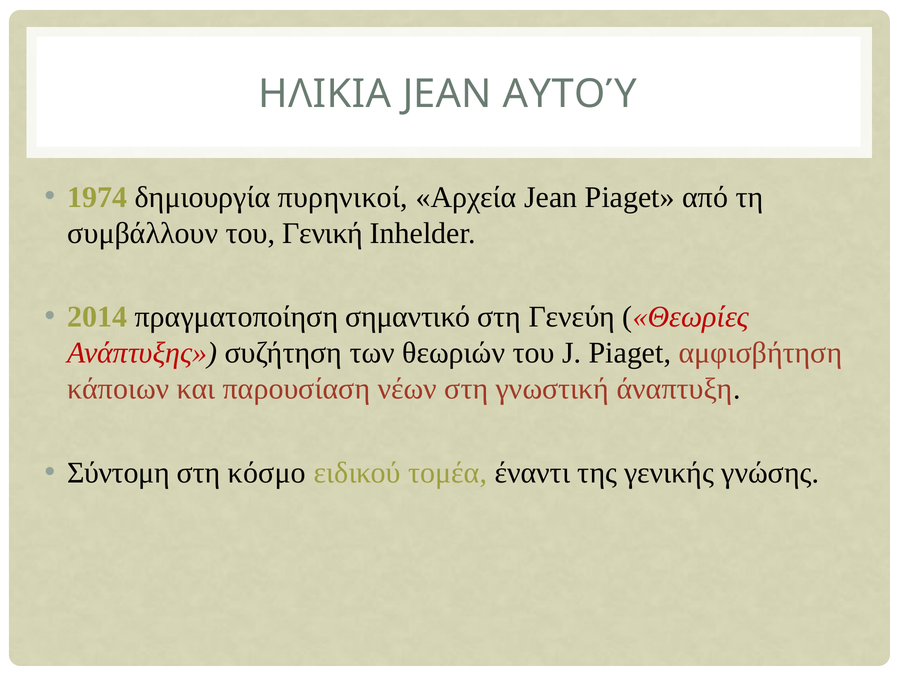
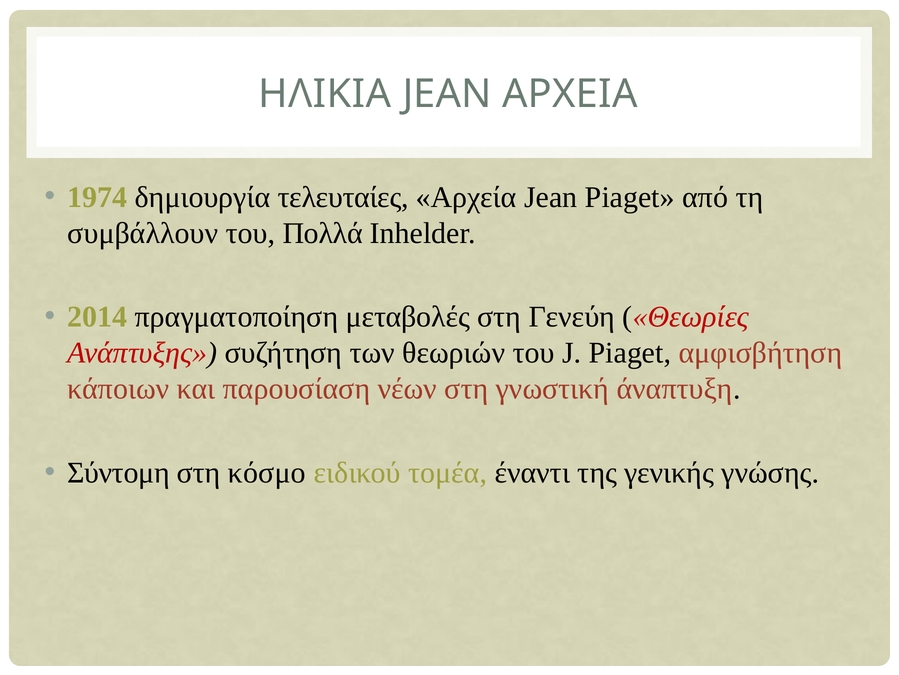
ΑΥΤΟΎ: ΑΥΤΟΎ -> ΑΡΧΕΙΑ (570, 94)
πυρηνικοί: πυρηνικοί -> τελευταίες (343, 197)
Γενική: Γενική -> Πολλά (323, 233)
σημαντικό: σημαντικό -> μεταβολές (408, 317)
